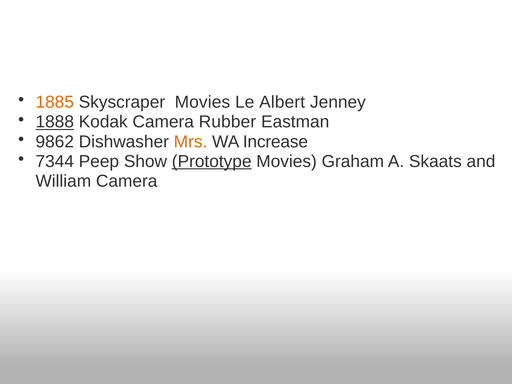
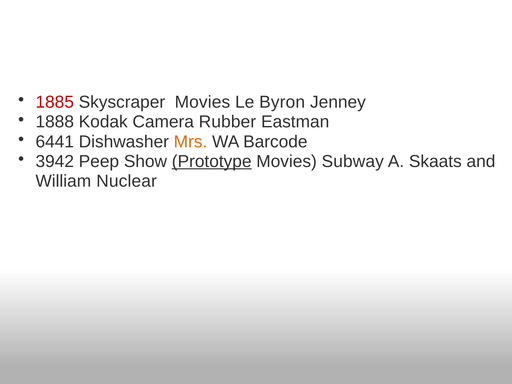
1885 colour: orange -> red (55, 102)
Albert: Albert -> Byron (282, 102)
1888 underline: present -> none (55, 122)
9862: 9862 -> 6441 (55, 142)
Increase: Increase -> Barcode (275, 142)
7344: 7344 -> 3942 (55, 161)
Graham: Graham -> Subway (353, 161)
William Camera: Camera -> Nuclear (127, 181)
